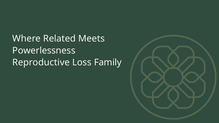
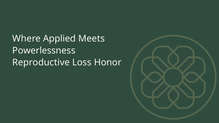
Related: Related -> Applied (59, 39)
Family: Family -> Honor (108, 63)
